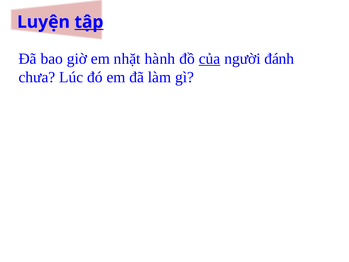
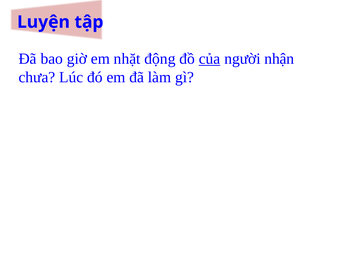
tập underline: present -> none (89, 22)
hành: hành -> động (160, 59)
đánh: đánh -> nhận (279, 59)
